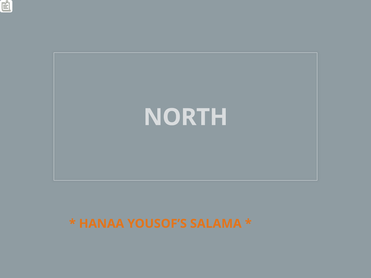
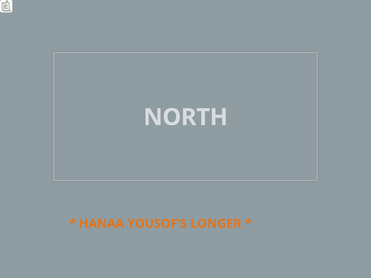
SALAMA: SALAMA -> LONGER (216, 224)
